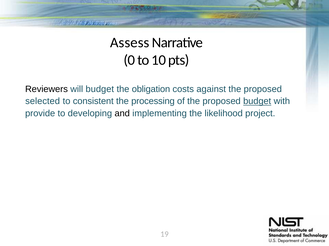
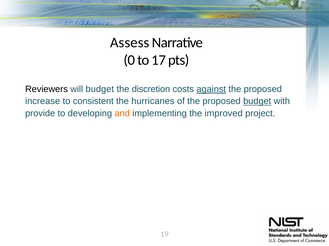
10: 10 -> 17 (159, 60)
obligation: obligation -> discretion (151, 89)
against underline: none -> present (211, 89)
selected: selected -> increase (43, 102)
processing: processing -> hurricanes (153, 102)
and colour: black -> orange (122, 114)
likelihood: likelihood -> improved (224, 114)
